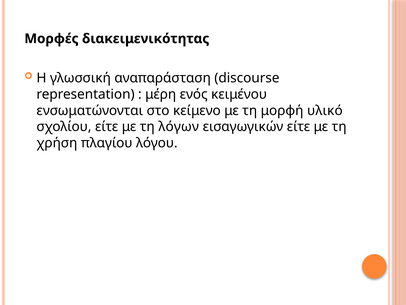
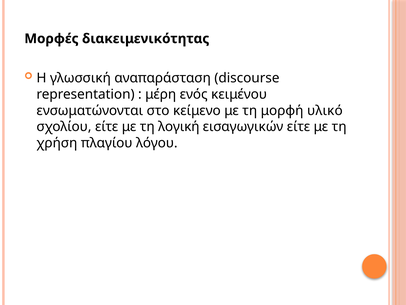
λόγων: λόγων -> λογική (179, 127)
